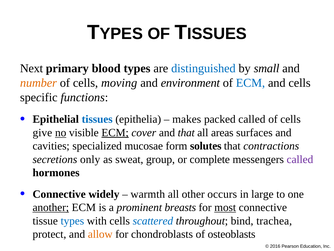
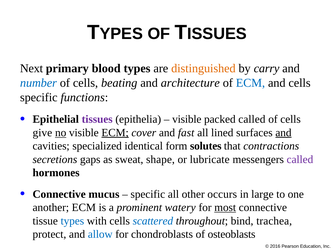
distinguished colour: blue -> orange (203, 68)
small: small -> carry (267, 68)
number colour: orange -> blue (38, 83)
moving: moving -> beating (119, 83)
environment: environment -> architecture (190, 83)
tissues colour: blue -> purple (97, 119)
makes: makes -> visible (187, 119)
and that: that -> fast (186, 132)
areas: areas -> lined (222, 132)
and underline: none -> present (283, 132)
mucosae: mucosae -> identical (144, 146)
only: only -> gaps (90, 159)
group: group -> shape (160, 159)
complete: complete -> lubricate (210, 159)
widely: widely -> mucus (104, 194)
warmth: warmth -> specific (148, 194)
another underline: present -> none (51, 207)
breasts: breasts -> watery (180, 207)
allow colour: orange -> blue (100, 234)
